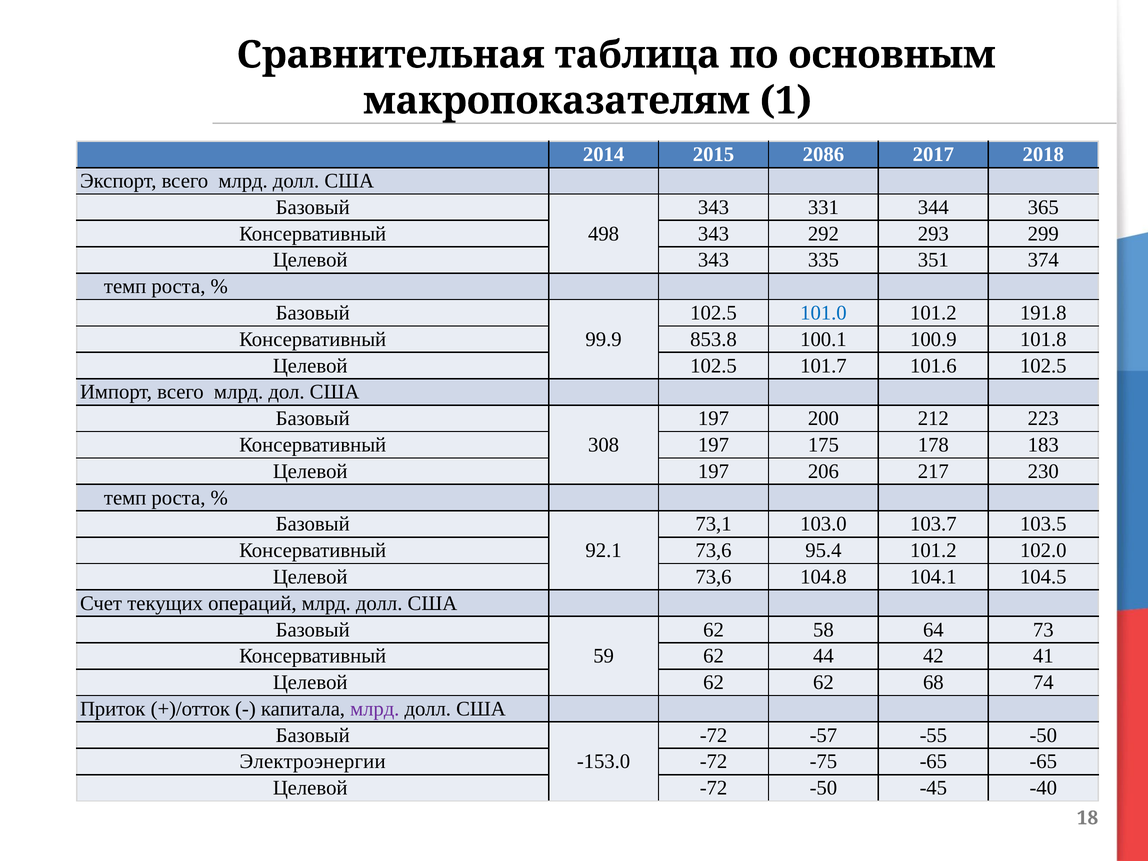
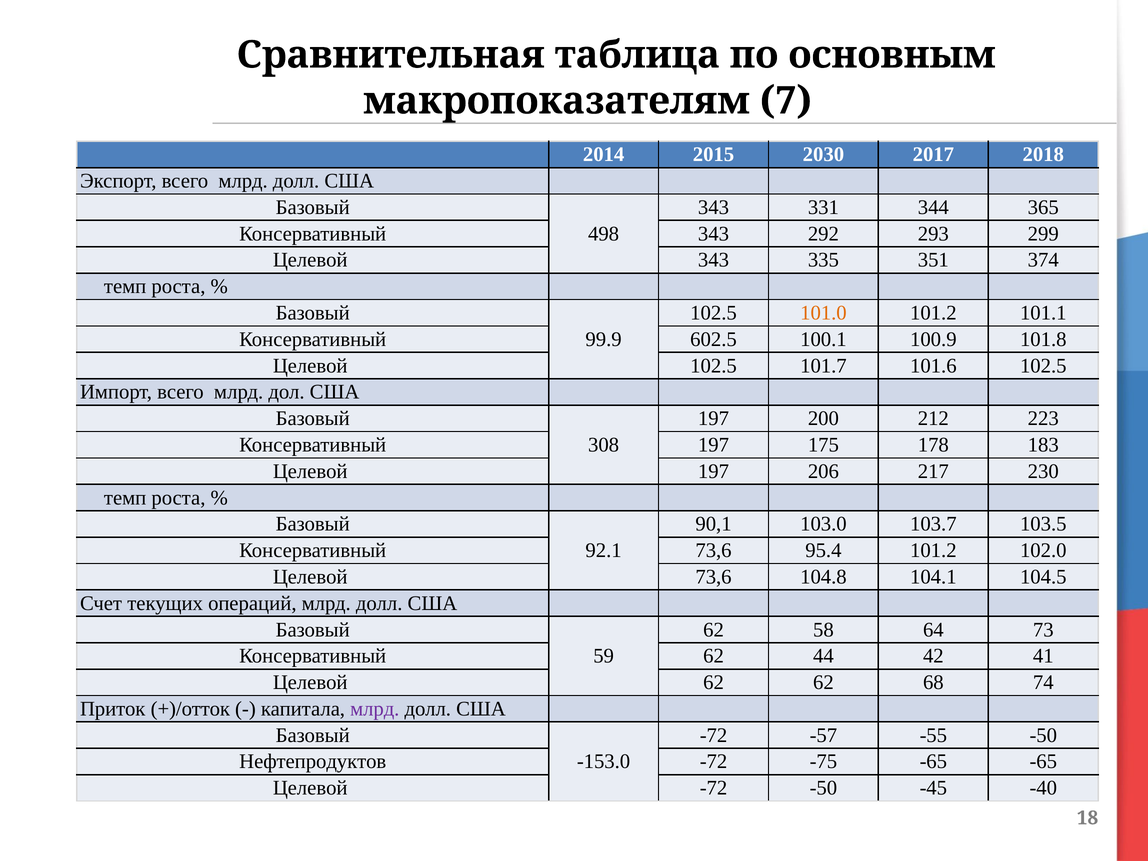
1: 1 -> 7 (786, 101)
2086: 2086 -> 2030 (823, 155)
101.0 colour: blue -> orange (823, 313)
191.8: 191.8 -> 101.1 (1043, 313)
853.8: 853.8 -> 602.5 (714, 339)
73,1: 73,1 -> 90,1 (714, 524)
Электроэнергии: Электроэнергии -> Нефтепродуктов (313, 762)
